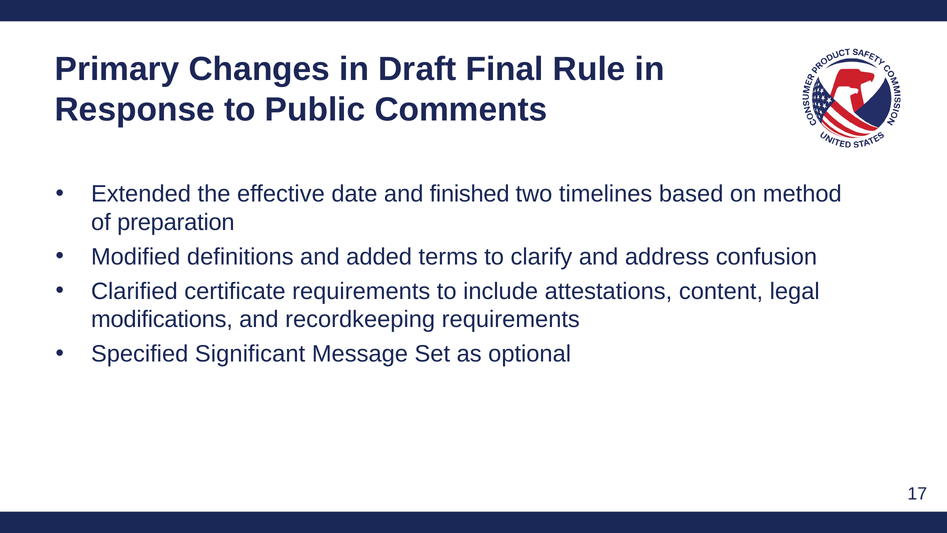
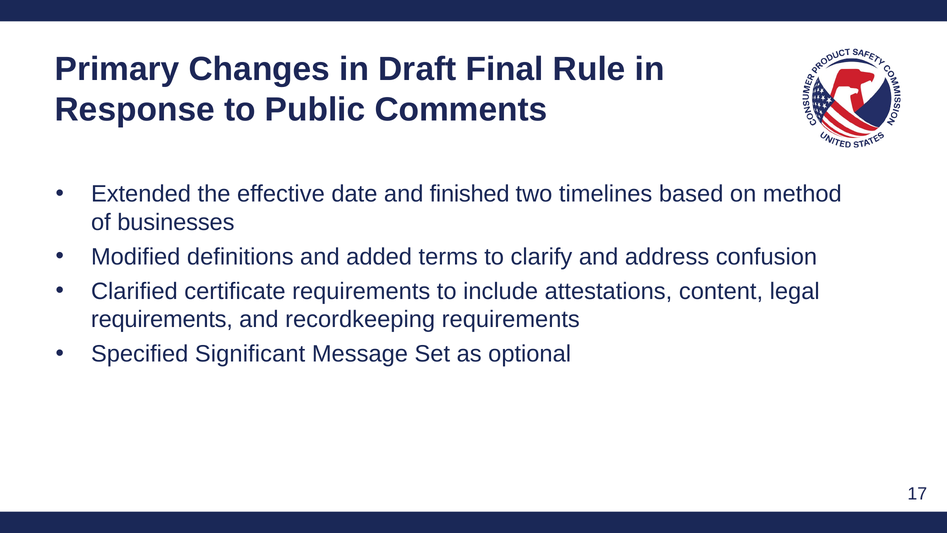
preparation: preparation -> businesses (176, 222)
modifications: modifications -> requirements (162, 319)
